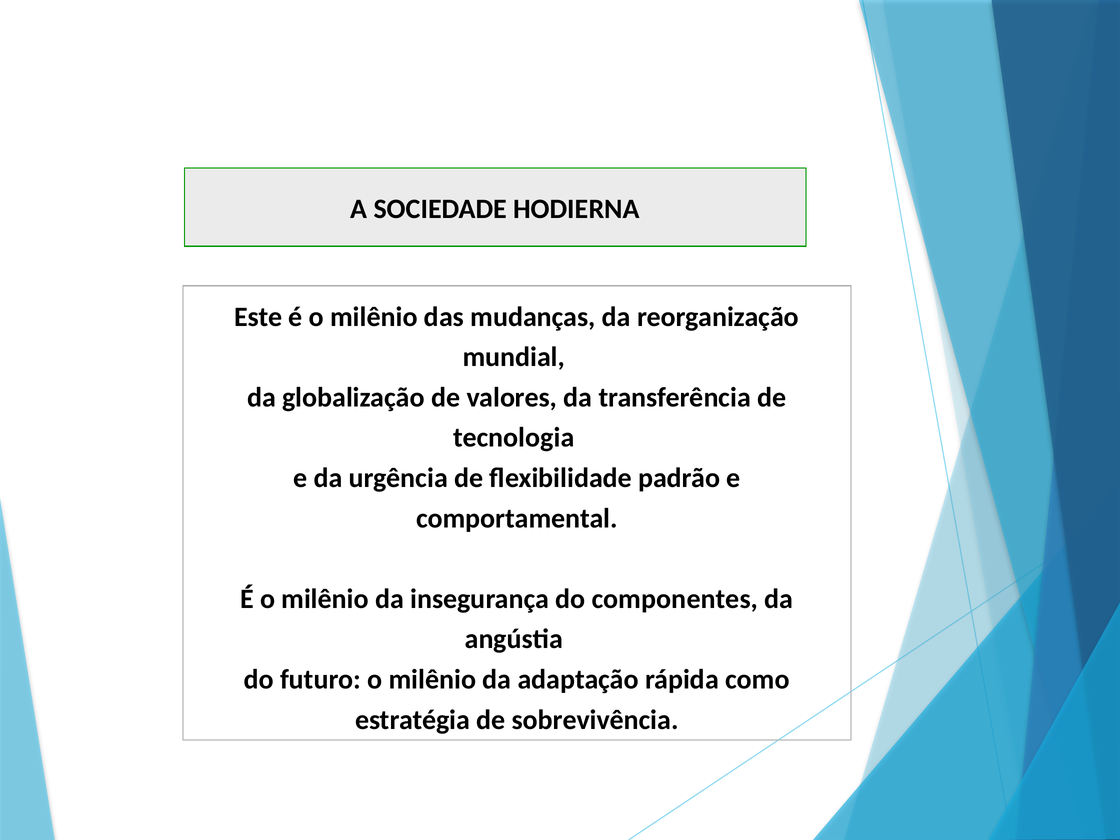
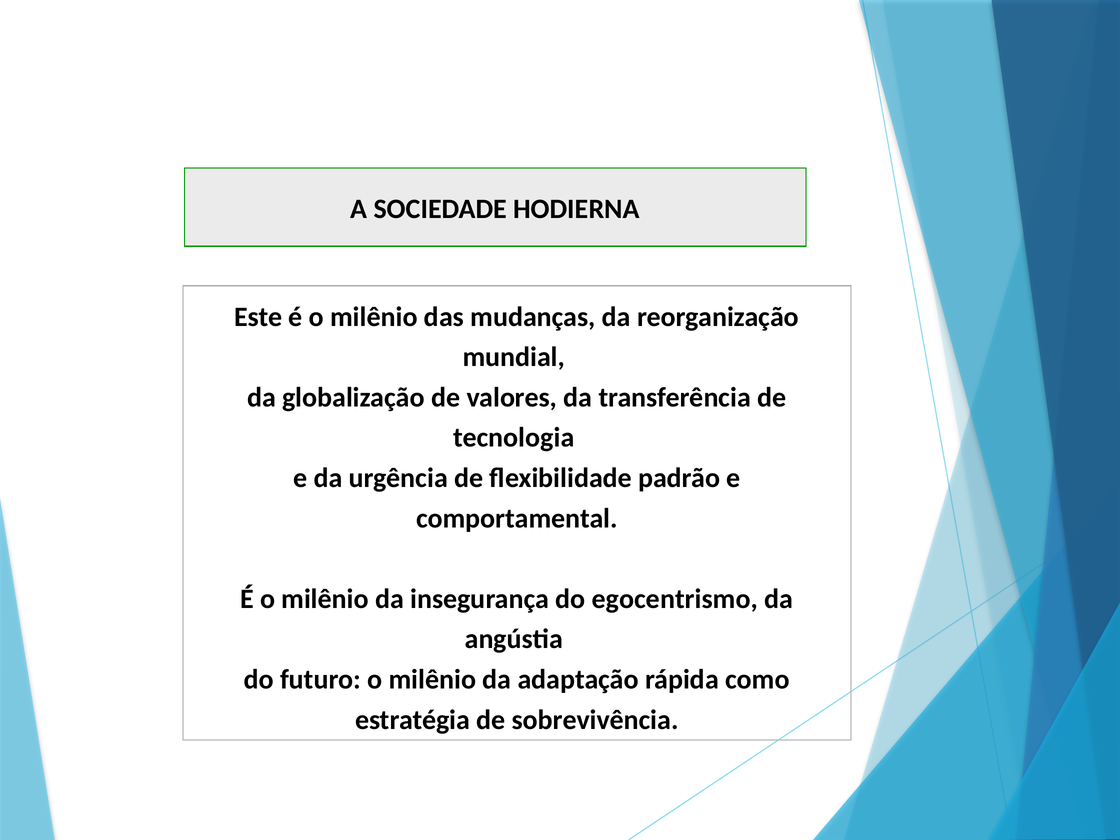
componentes: componentes -> egocentrismo (675, 599)
